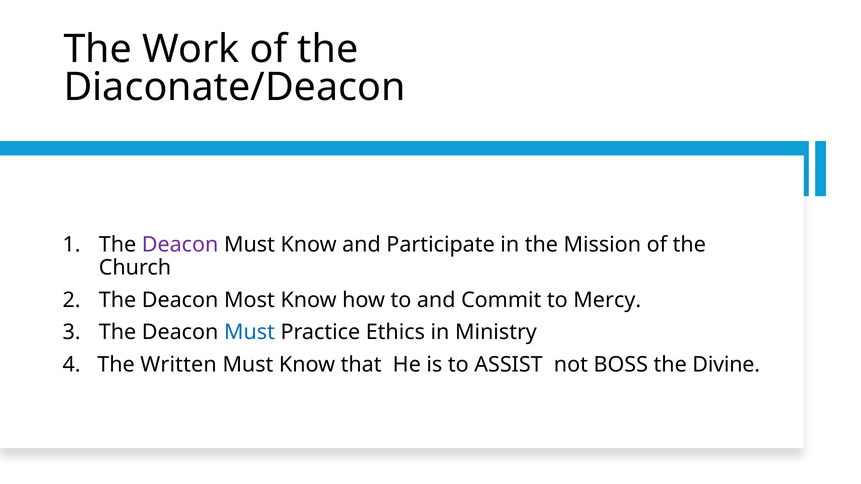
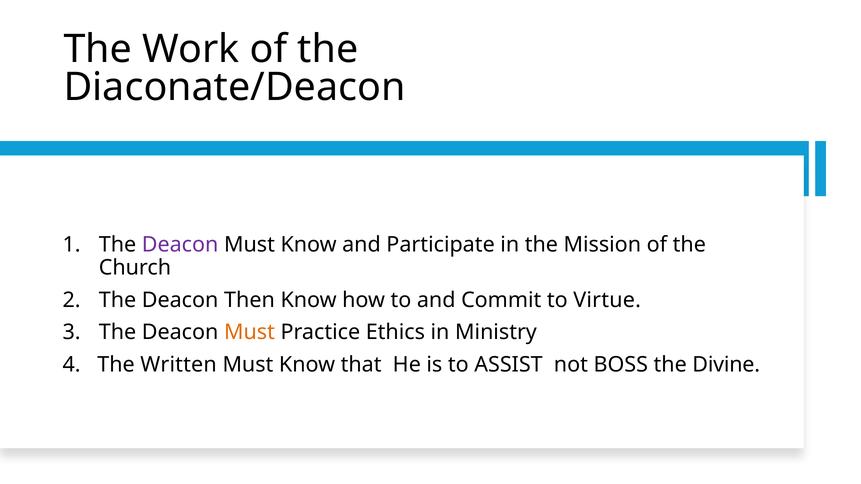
Most: Most -> Then (249, 300)
Mercy: Mercy -> Virtue (607, 300)
Must colour: blue -> orange (249, 332)
